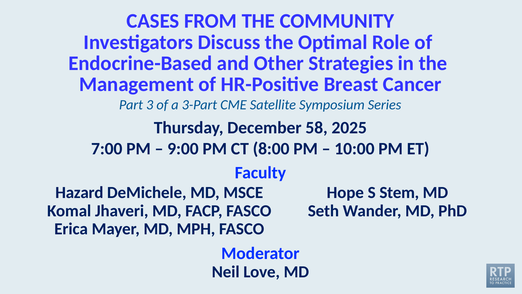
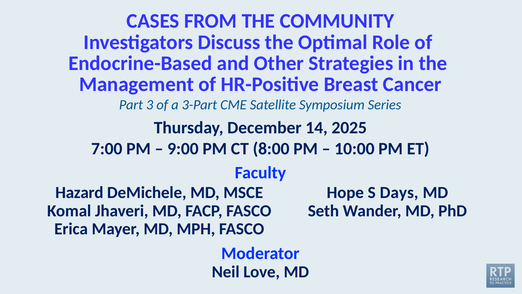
58: 58 -> 14 (317, 128)
Stem: Stem -> Days (399, 192)
